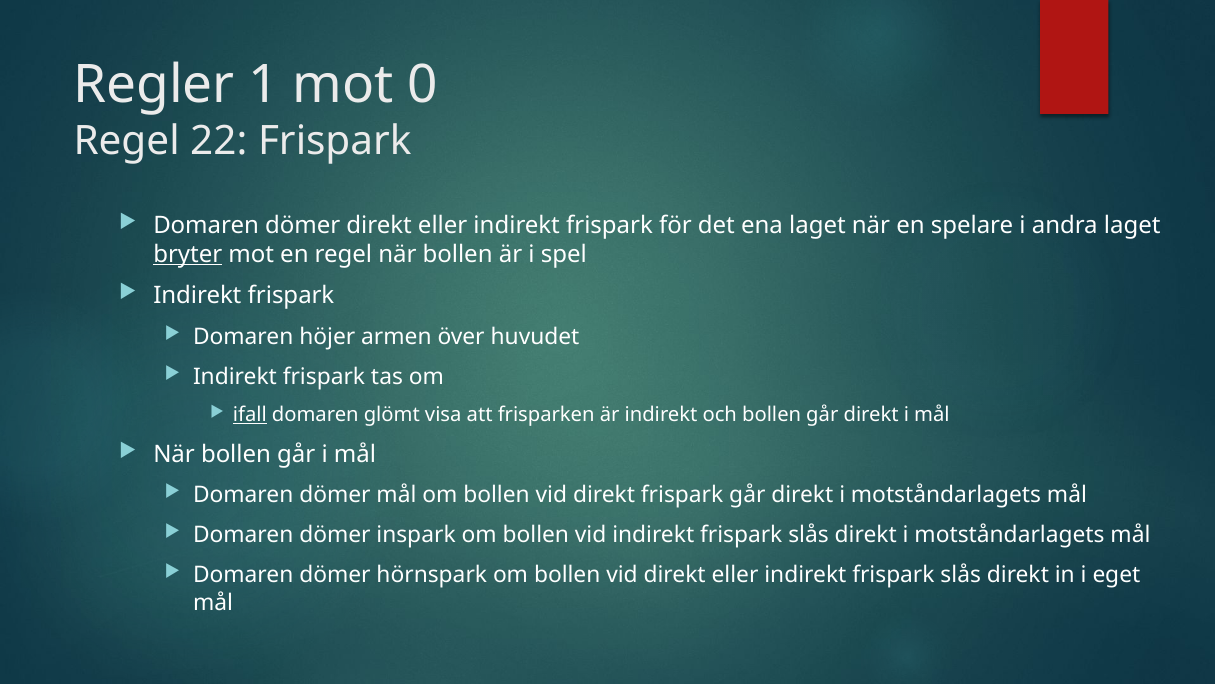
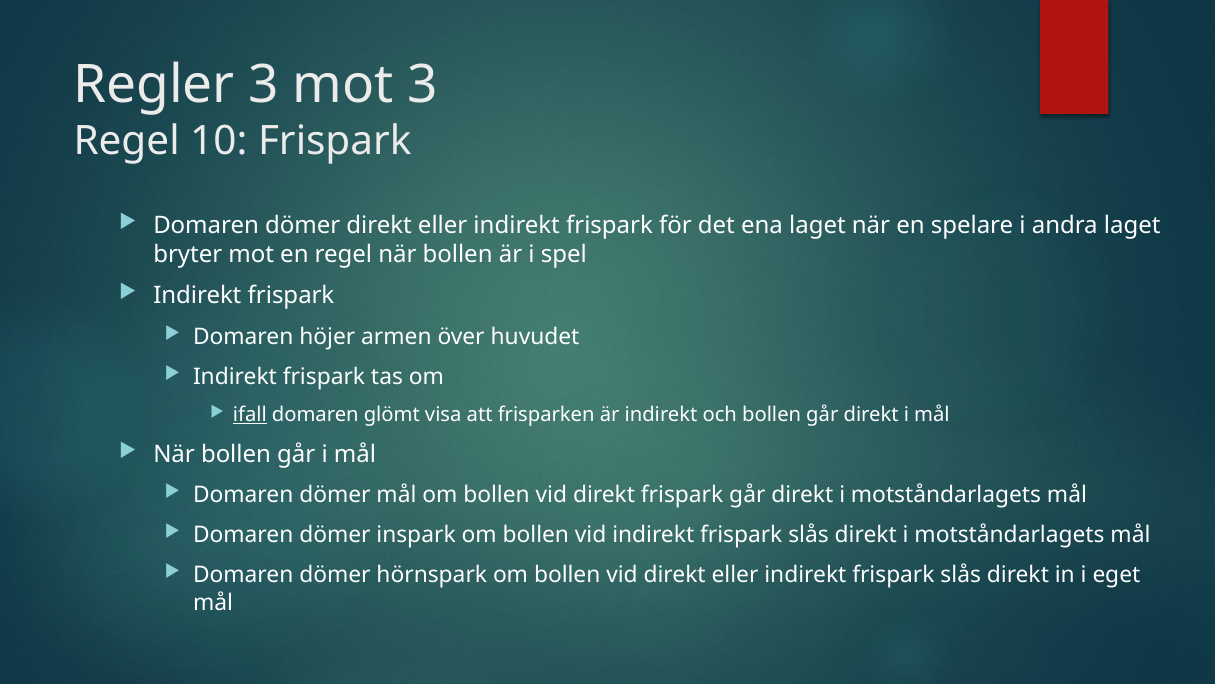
Regler 1: 1 -> 3 (264, 85)
mot 0: 0 -> 3 (423, 85)
22: 22 -> 10 (219, 141)
bryter underline: present -> none (188, 254)
